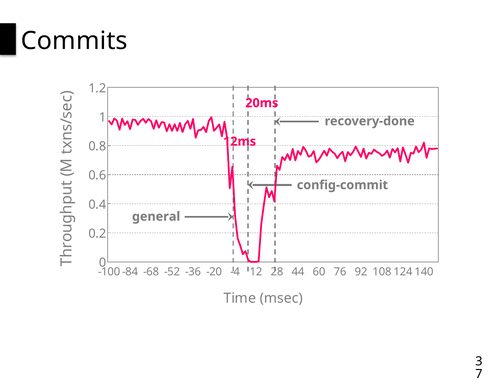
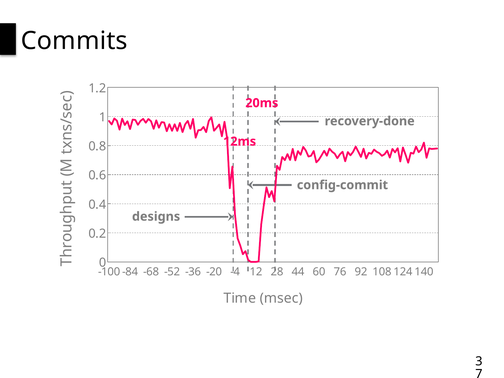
general: general -> designs (156, 217)
